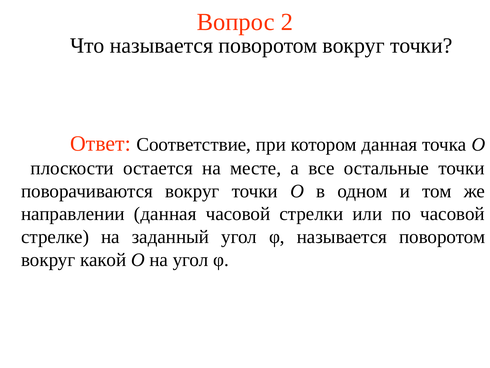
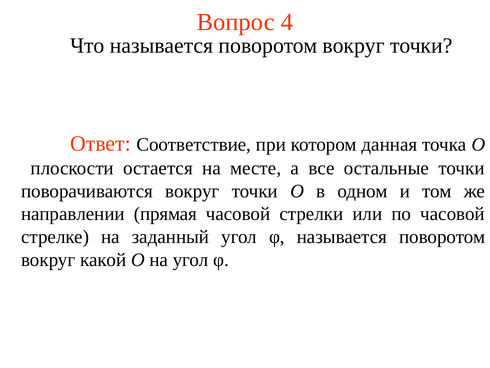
2: 2 -> 4 (287, 22)
направлении данная: данная -> прямая (165, 214)
